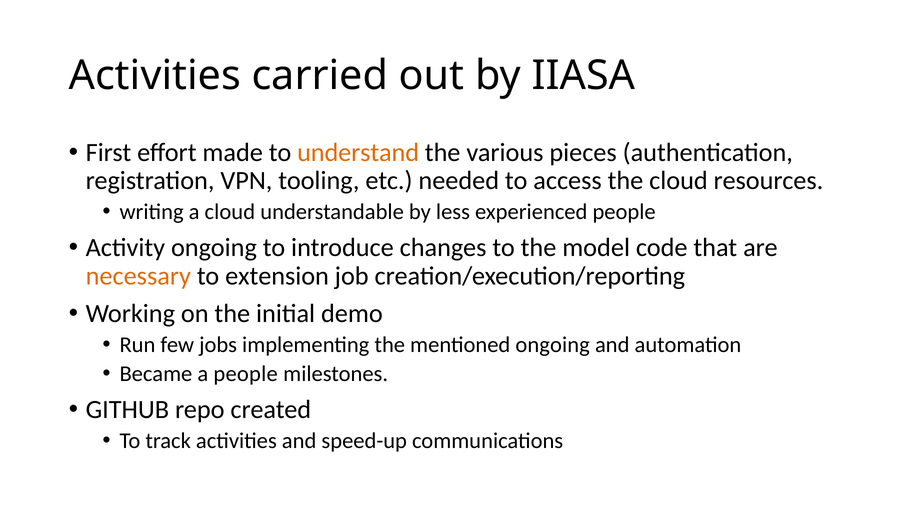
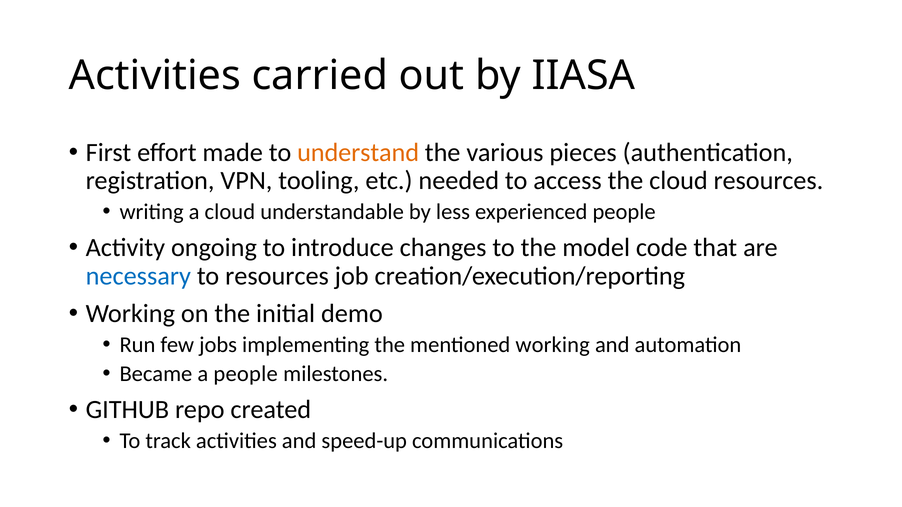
necessary colour: orange -> blue (138, 276)
to extension: extension -> resources (277, 276)
mentioned ongoing: ongoing -> working (553, 345)
